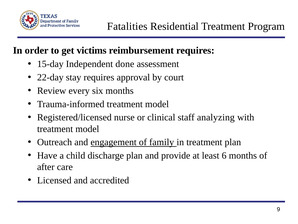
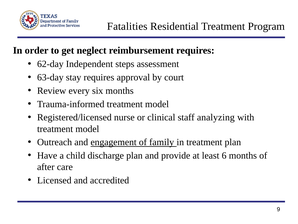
victims: victims -> neglect (92, 50)
15-day: 15-day -> 62-day (50, 64)
done: done -> steps (125, 64)
22-day: 22-day -> 63-day (50, 77)
